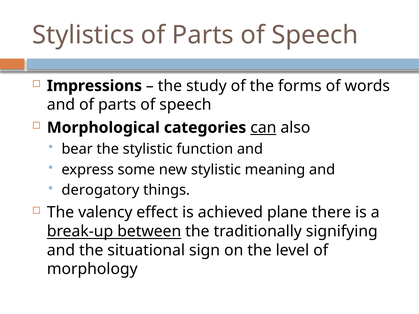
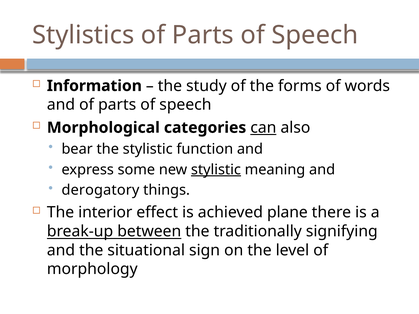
Impressions: Impressions -> Information (94, 86)
stylistic underline: none -> present (216, 170)
valency: valency -> interior (105, 213)
